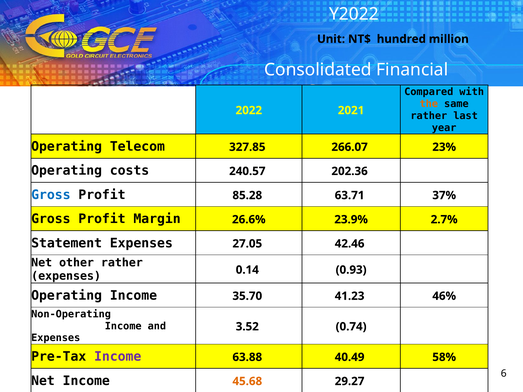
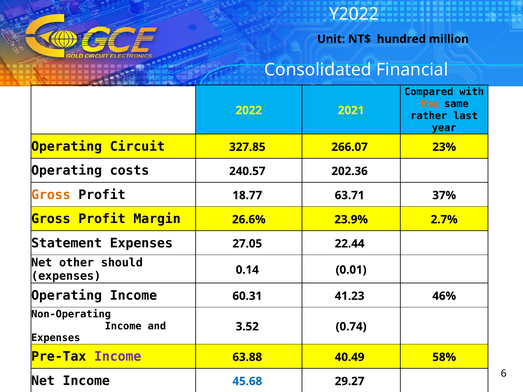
Telecom: Telecom -> Circuit (137, 147)
Gross colour: blue -> orange (51, 195)
85.28: 85.28 -> 18.77 (247, 195)
42.46: 42.46 -> 22.44 (350, 244)
other rather: rather -> should (122, 263)
0.93: 0.93 -> 0.01 (351, 270)
35.70: 35.70 -> 60.31 (247, 296)
45.68 colour: orange -> blue (247, 382)
